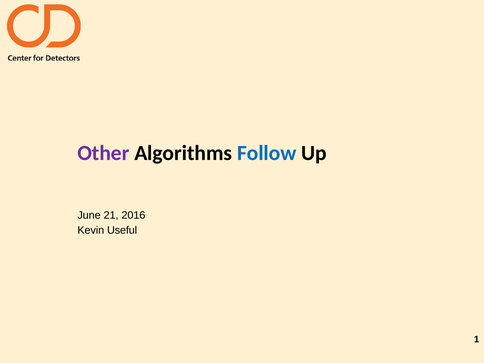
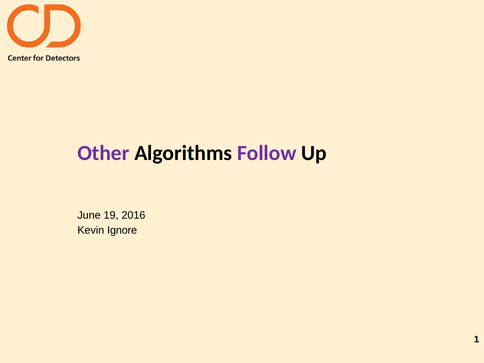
Follow colour: blue -> purple (267, 153)
21: 21 -> 19 (111, 215)
Useful: Useful -> Ignore (122, 230)
